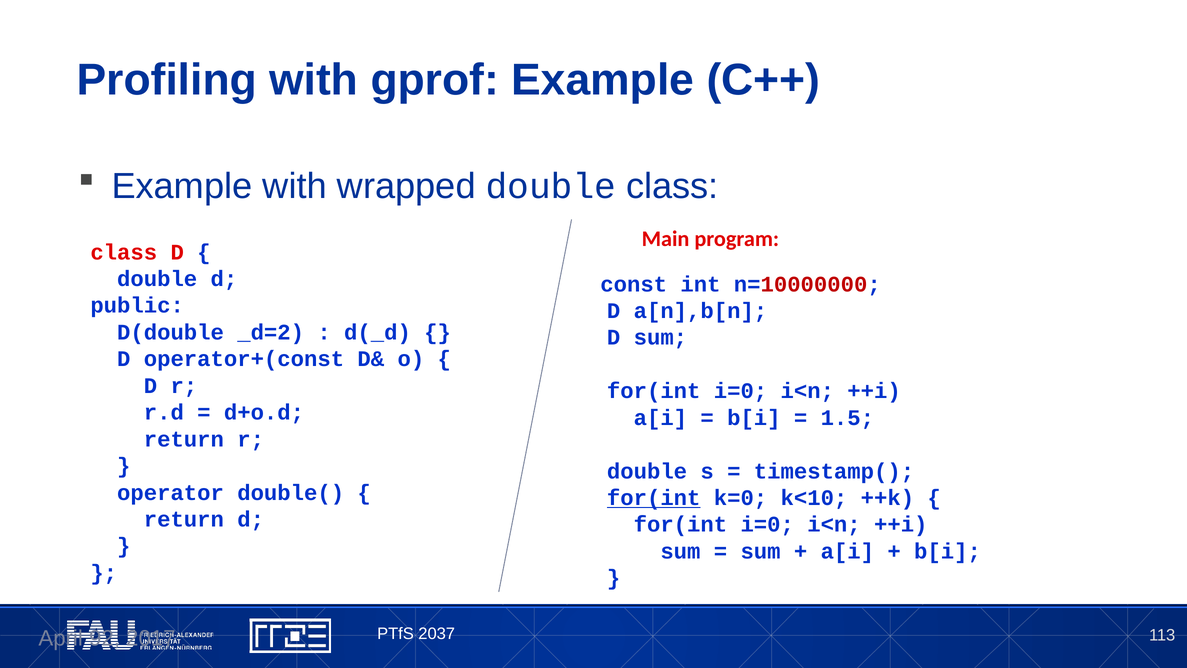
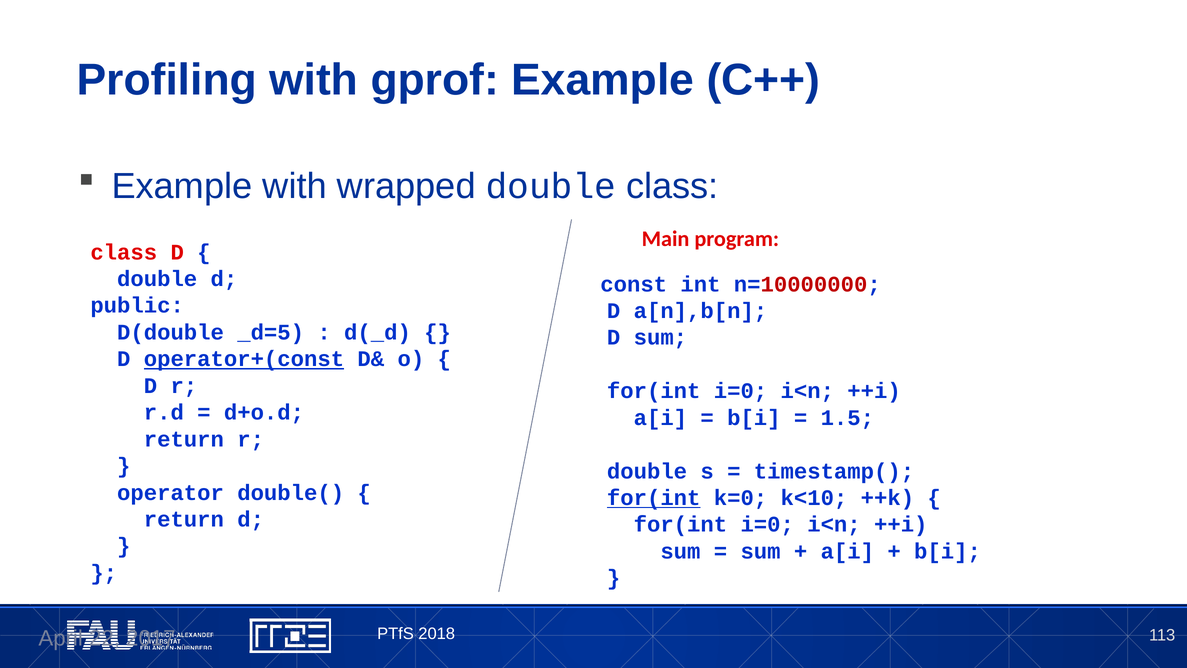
_d=2: _d=2 -> _d=5 (271, 332)
operator+(const underline: none -> present (244, 359)
2037: 2037 -> 2018 (437, 633)
92: 92 -> 22 (104, 638)
